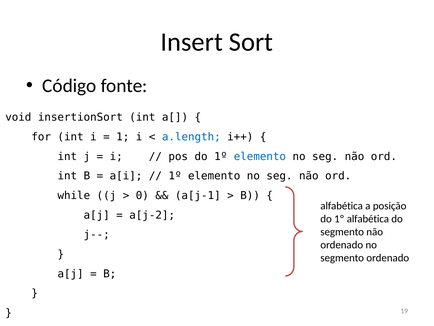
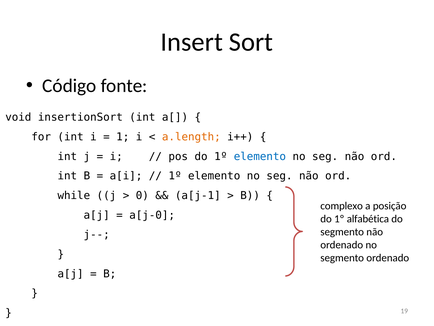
a.length colour: blue -> orange (191, 137)
alfabética: alfabética -> complexo (342, 205)
a[j-2: a[j-2 -> a[j-0 (152, 215)
